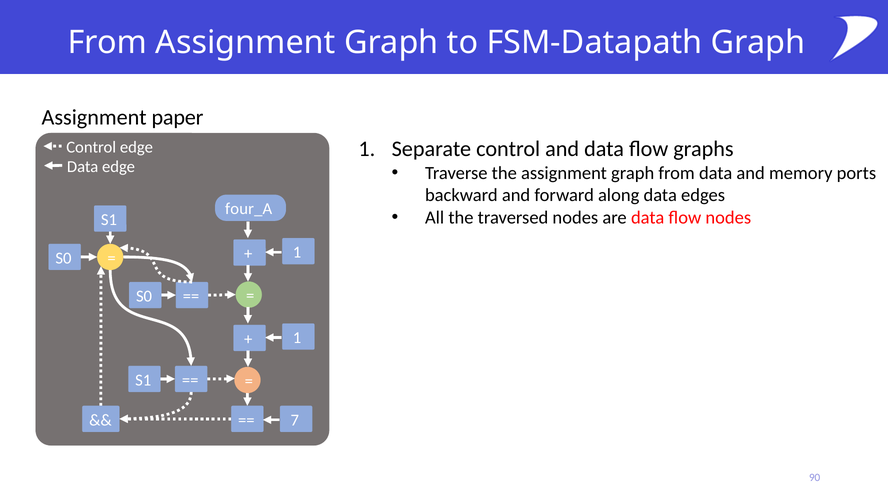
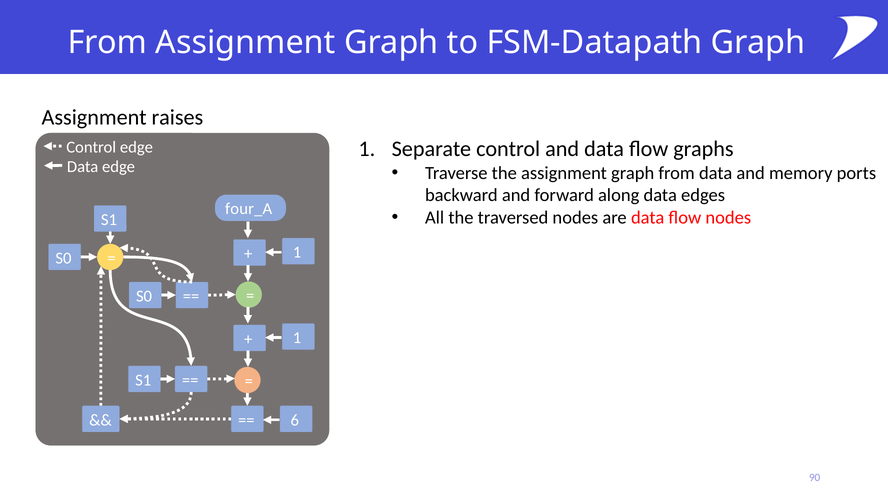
paper: paper -> raises (177, 117)
7: 7 -> 6 (295, 420)
